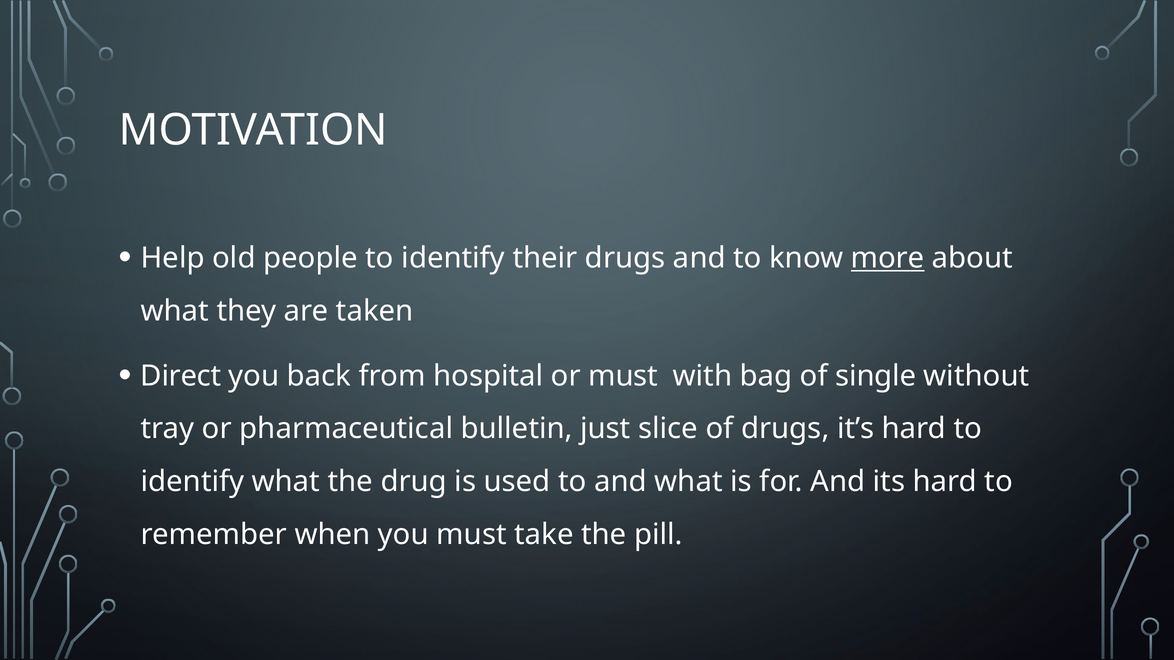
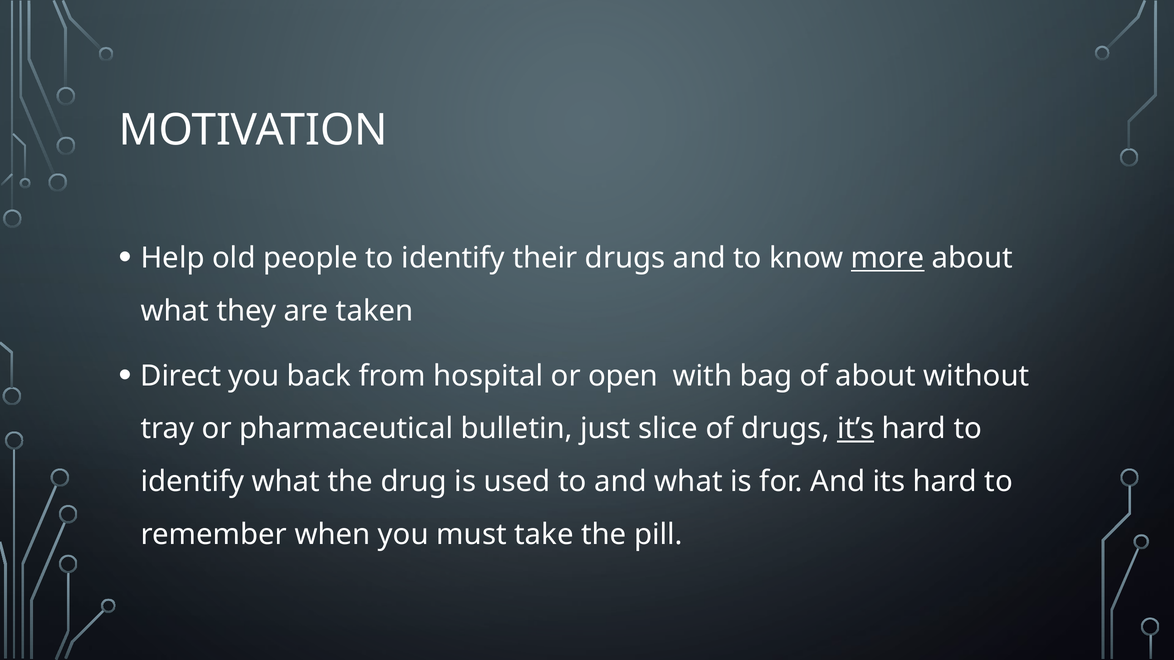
or must: must -> open (623, 376)
of single: single -> about (876, 376)
it’s underline: none -> present (856, 429)
